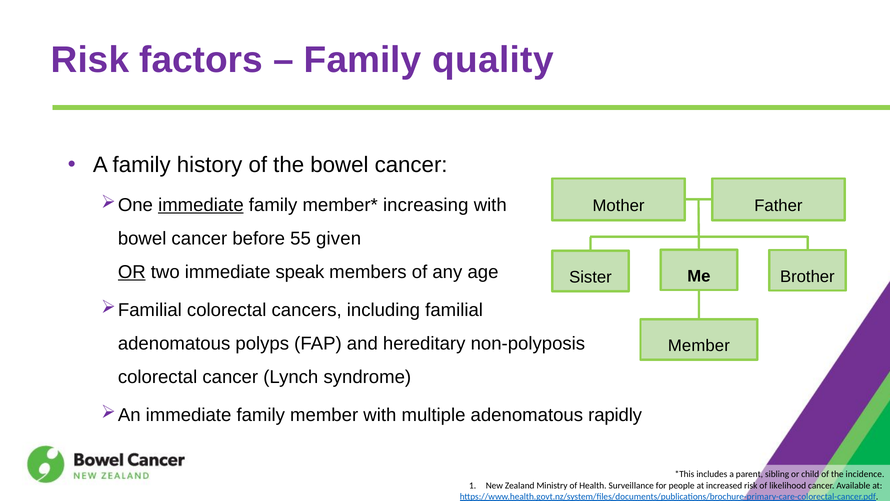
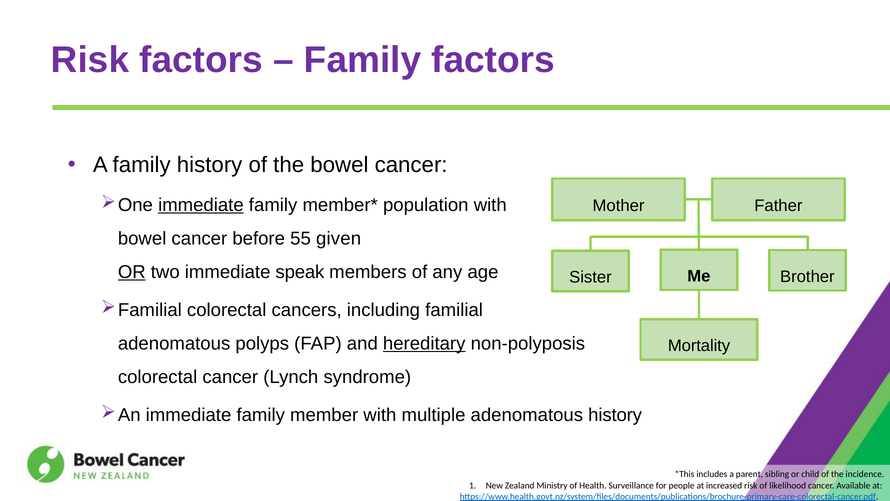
Family quality: quality -> factors (493, 60)
increasing: increasing -> population (426, 205)
hereditary underline: none -> present (424, 343)
Member: Member -> Mortality (699, 345)
adenomatous rapidly: rapidly -> history (615, 415)
